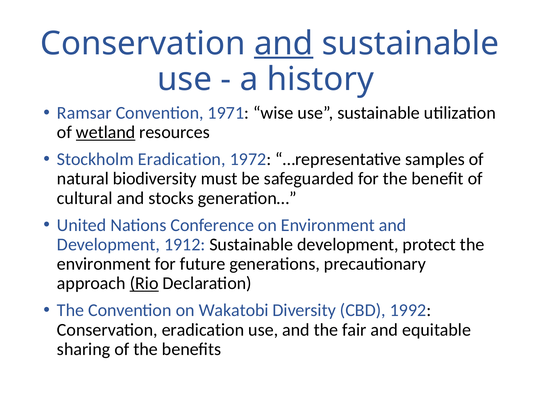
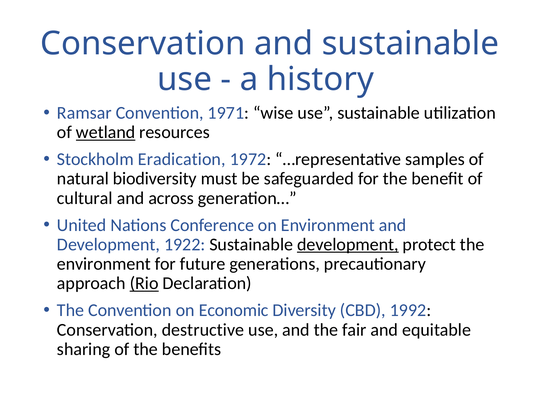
and underline: present -> none (284, 43)
stocks: stocks -> across (171, 198)
1912: 1912 -> 1922 (185, 245)
development underline: none -> present (348, 245)
Wakatobi: Wakatobi -> Economic (234, 310)
Conservation eradication: eradication -> destructive (203, 330)
